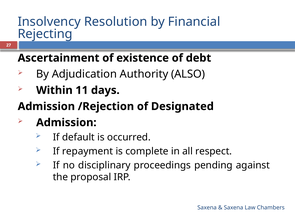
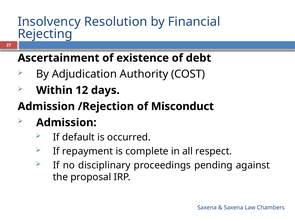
ALSO: ALSO -> COST (188, 74)
11: 11 -> 12 (82, 90)
Designated: Designated -> Misconduct (182, 107)
